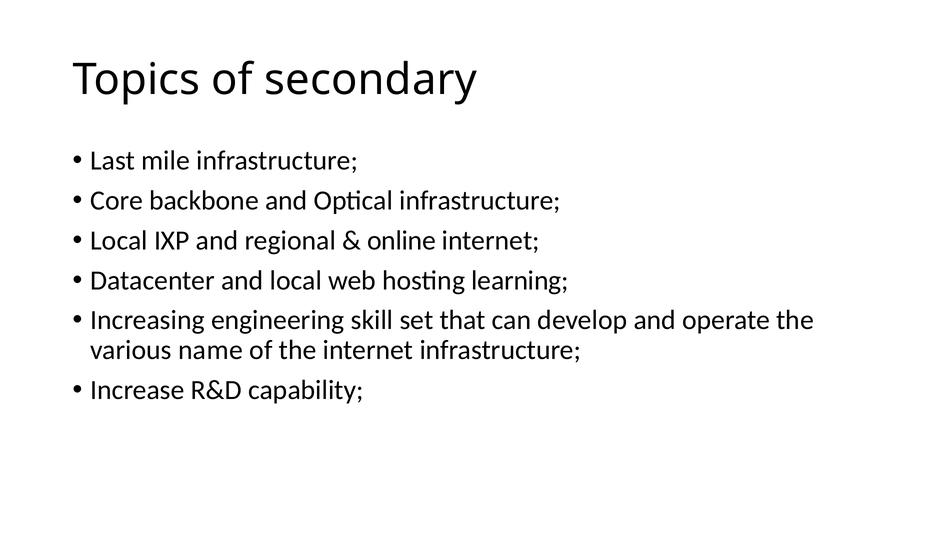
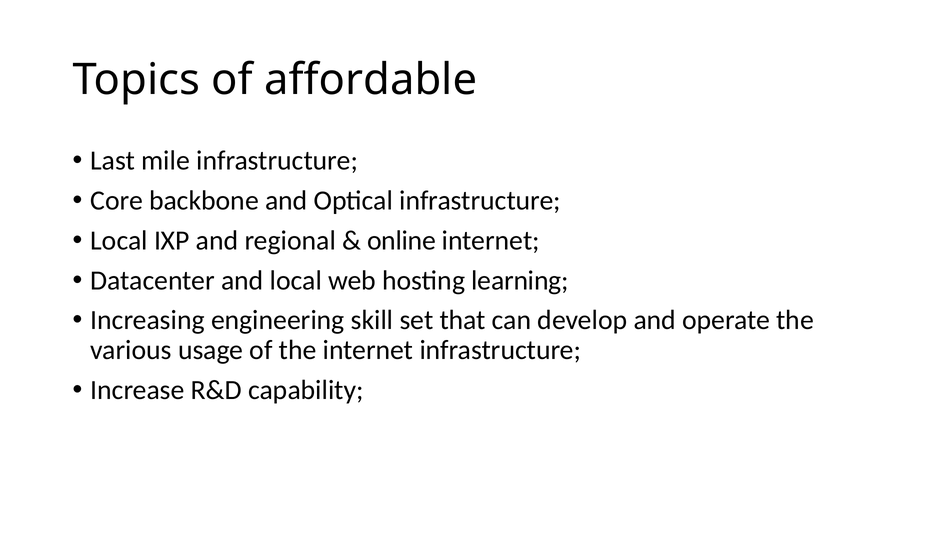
secondary: secondary -> affordable (371, 80)
name: name -> usage (211, 351)
